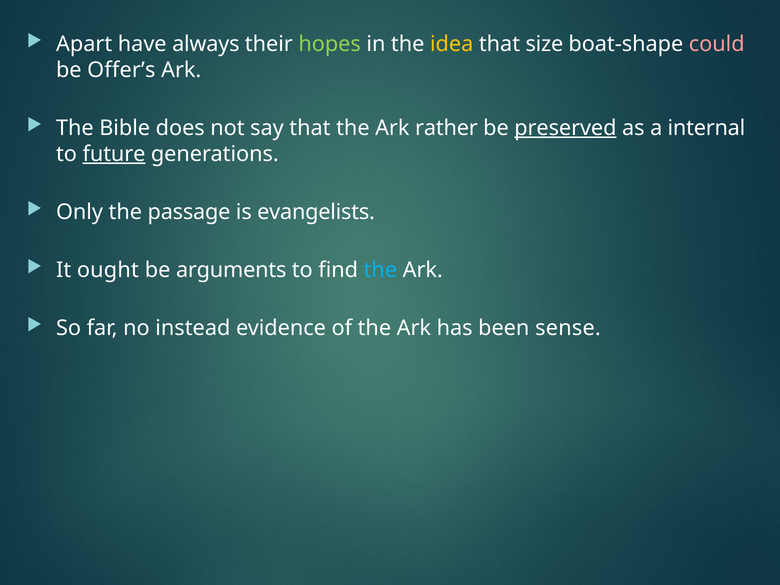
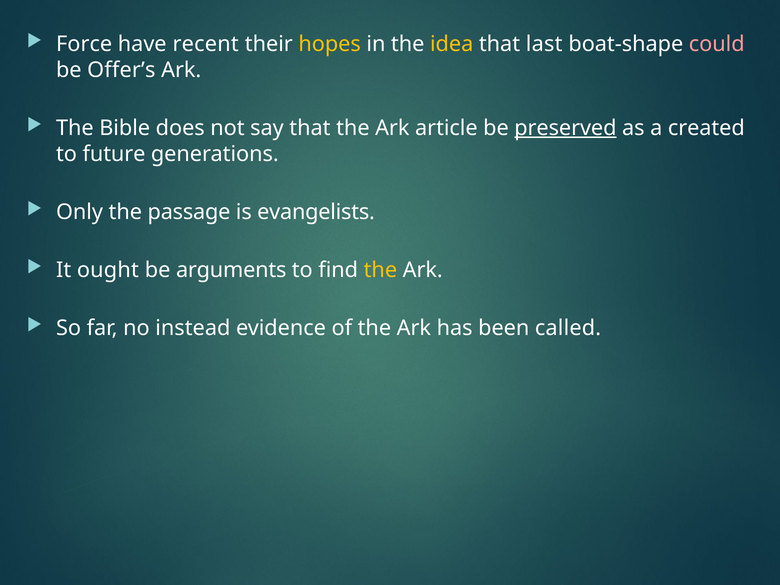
Apart: Apart -> Force (84, 44)
always: always -> recent (206, 44)
hopes colour: light green -> yellow (330, 44)
size: size -> last (544, 44)
rather: rather -> article (446, 128)
internal: internal -> created (706, 128)
future underline: present -> none (114, 154)
the colour: light blue -> yellow (380, 270)
sense: sense -> called (568, 328)
